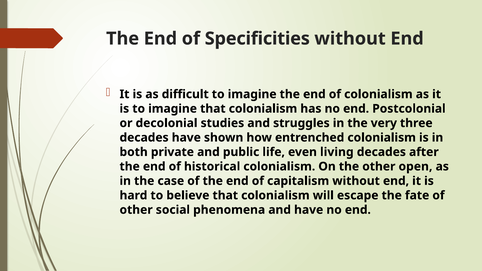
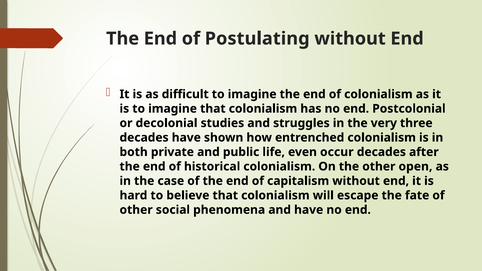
Specificities: Specificities -> Postulating (257, 39)
living: living -> occur (337, 152)
